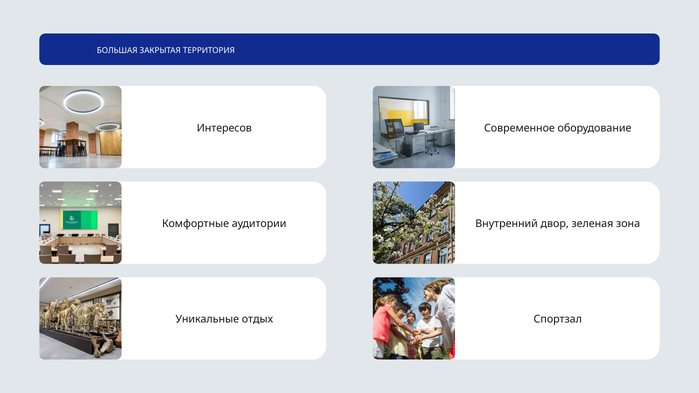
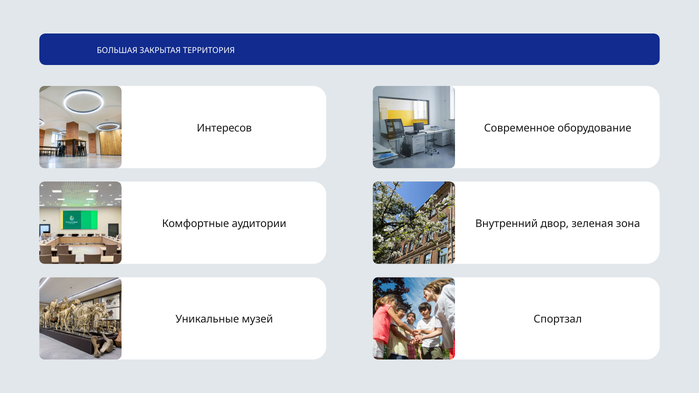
отдых: отдых -> музей (257, 320)
